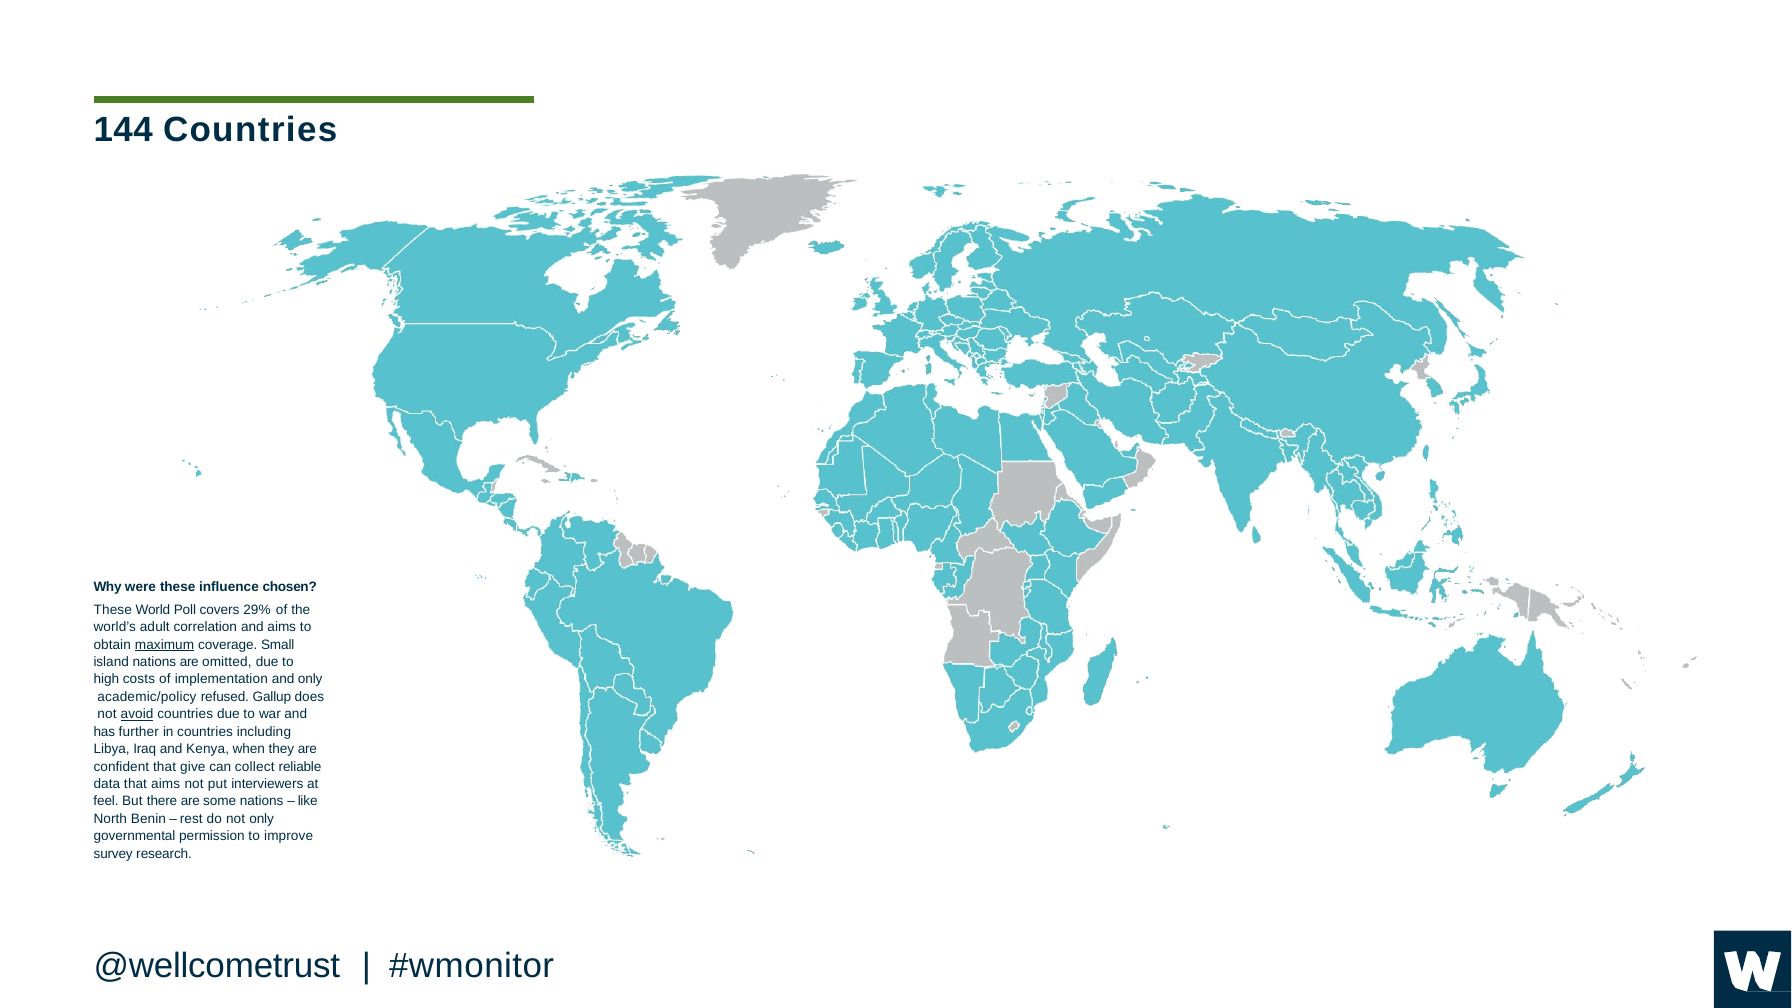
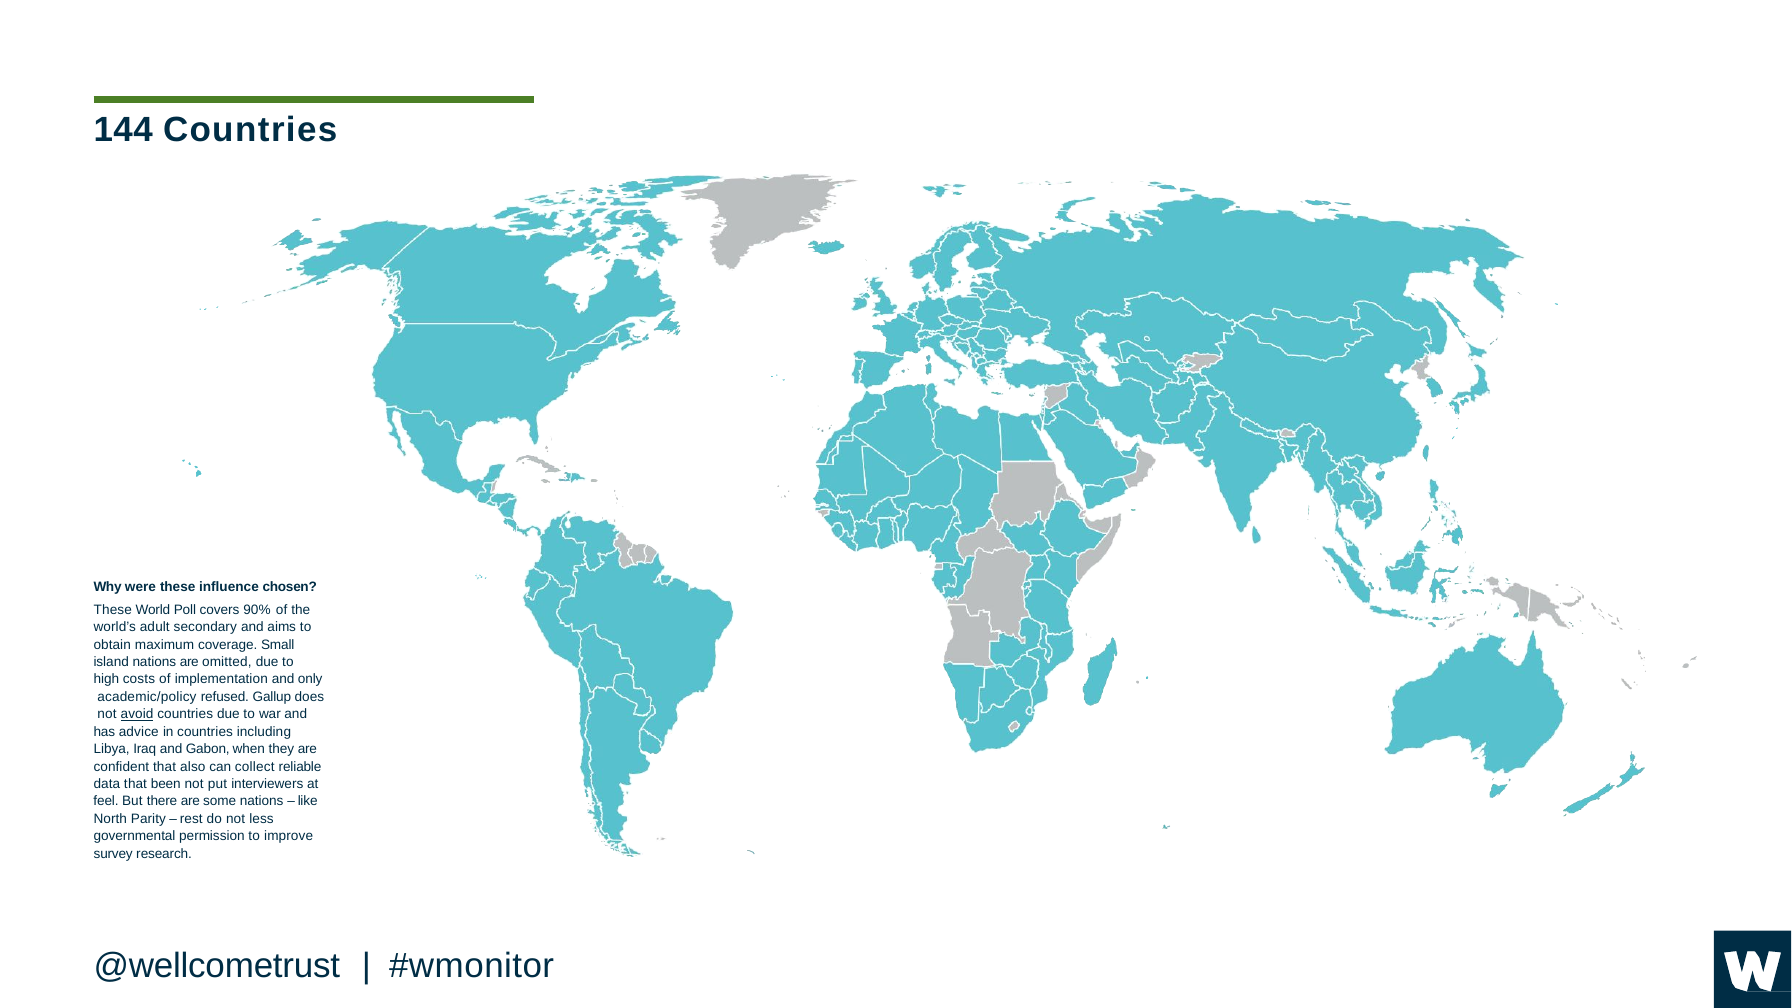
29%: 29% -> 90% (257, 610)
correlation: correlation -> secondary (205, 627)
maximum underline: present -> none (165, 645)
further: further -> advice (139, 732)
Kenya: Kenya -> Gabon (208, 749)
give: give -> also (193, 766)
that aims: aims -> been (166, 784)
Benin: Benin -> Parity (148, 819)
not only: only -> less (262, 819)
